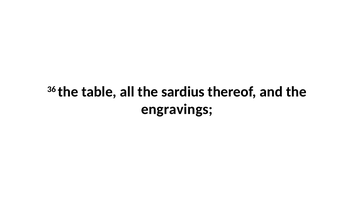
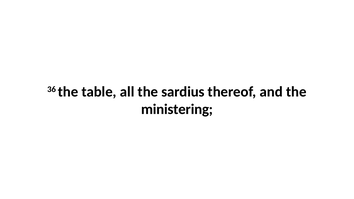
engravings: engravings -> ministering (177, 109)
